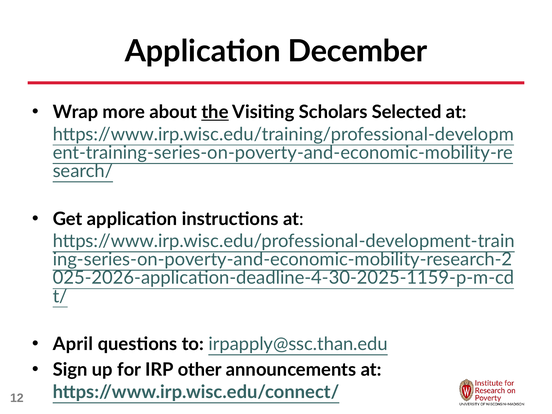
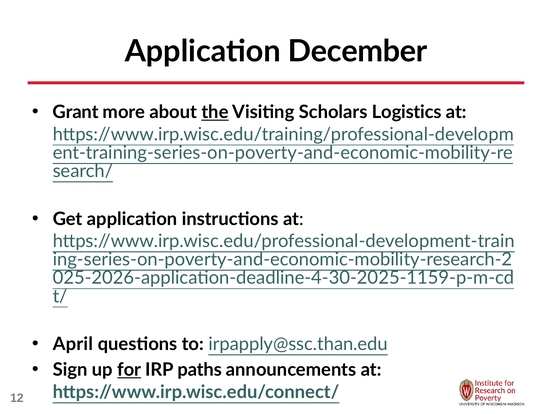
Wrap: Wrap -> Grant (76, 112)
Selected: Selected -> Logistics (407, 112)
for underline: none -> present (129, 370)
other: other -> paths (200, 370)
